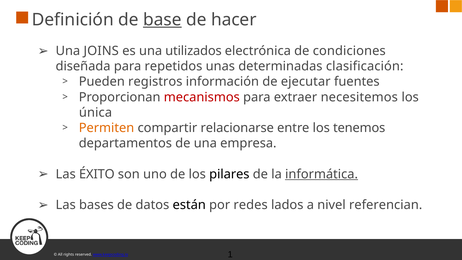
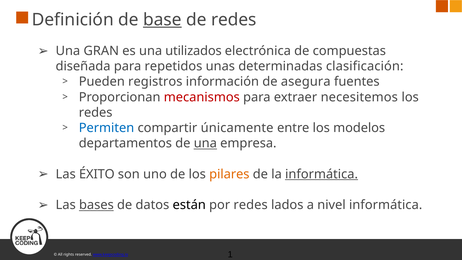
de hacer: hacer -> redes (234, 20)
JOINS: JOINS -> GRAN (101, 51)
condiciones: condiciones -> compuestas (349, 51)
ejecutar: ejecutar -> asegura (306, 82)
única: única -> redes (96, 113)
Permiten colour: orange -> blue (106, 128)
relacionarse: relacionarse -> únicamente (237, 128)
tenemos: tenemos -> modelos (359, 128)
una underline: none -> present (205, 143)
pilares colour: black -> orange (229, 174)
bases underline: none -> present (96, 205)
nivel referencian: referencian -> informática (386, 205)
